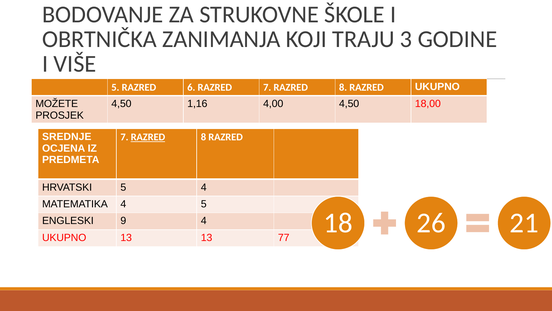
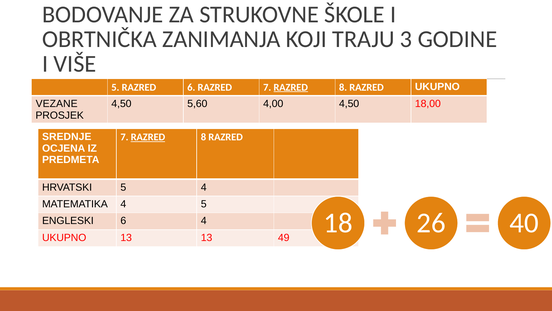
RAZRED underline: none -> present (291, 87)
MOŽETE: MOŽETE -> VEZANE (57, 103)
1,16: 1,16 -> 5,60 (197, 103)
ENGLESKI 9: 9 -> 6 (123, 221)
77: 77 -> 49 (284, 237)
21: 21 -> 40 (524, 223)
